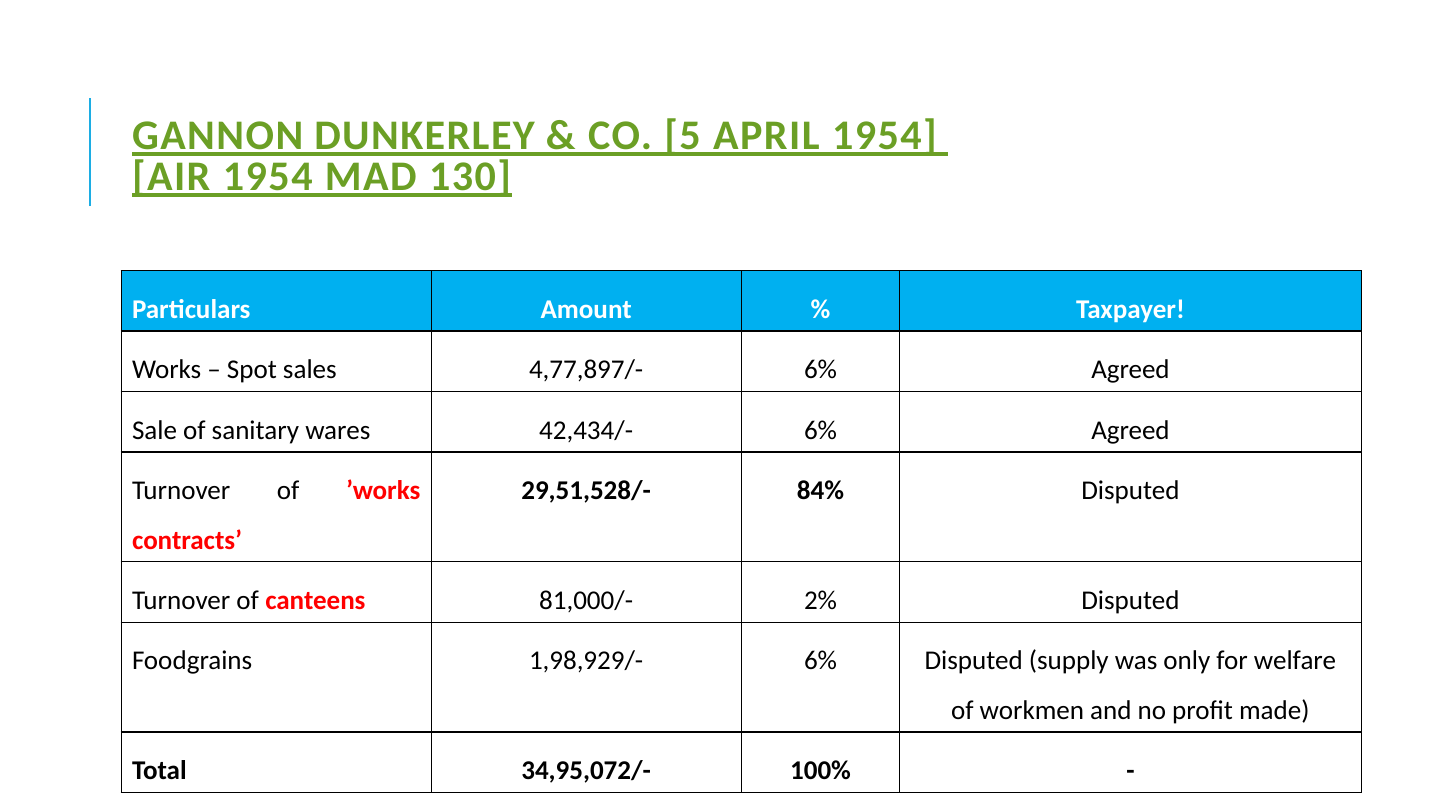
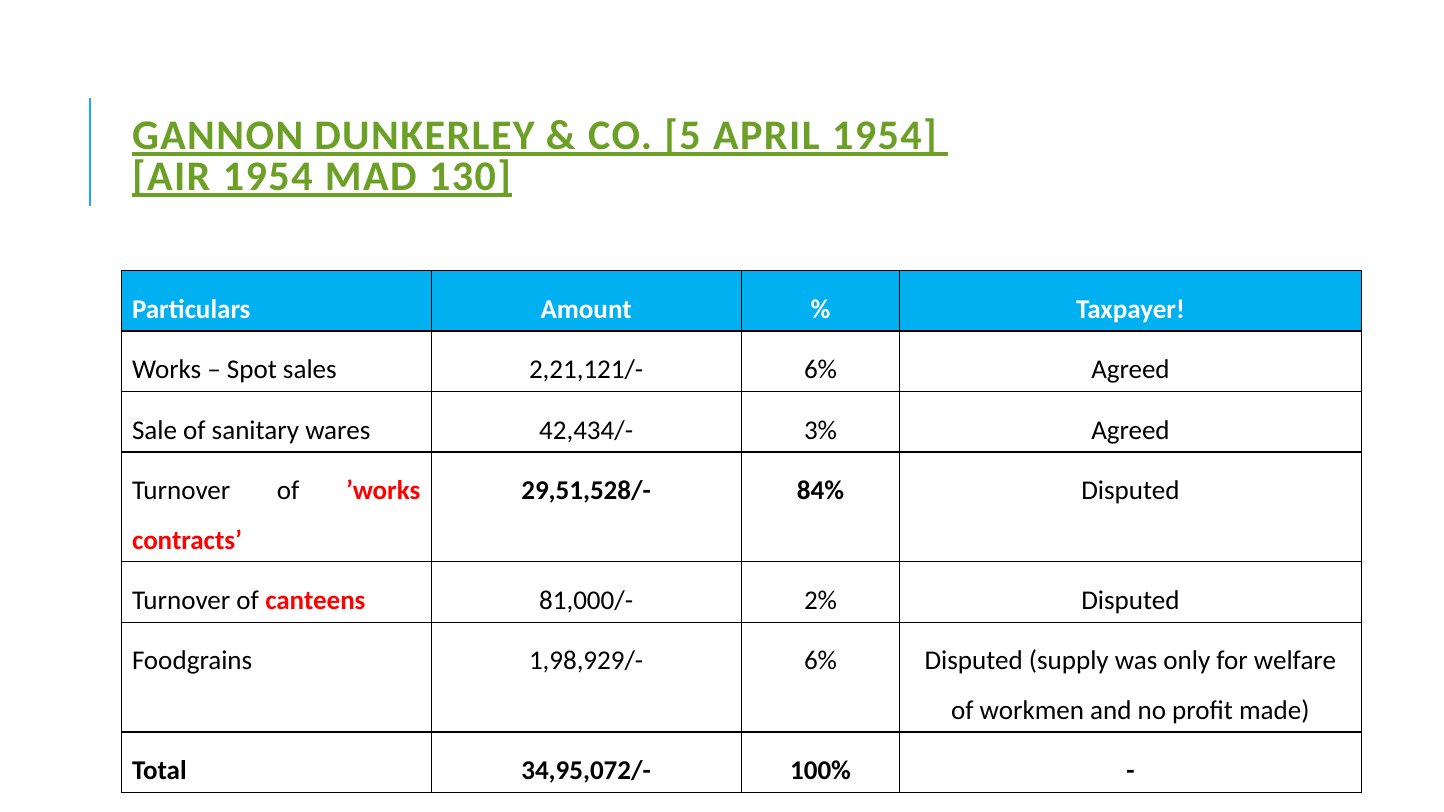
4,77,897/-: 4,77,897/- -> 2,21,121/- (586, 370)
42,434/- 6%: 6% -> 3% (821, 430)
